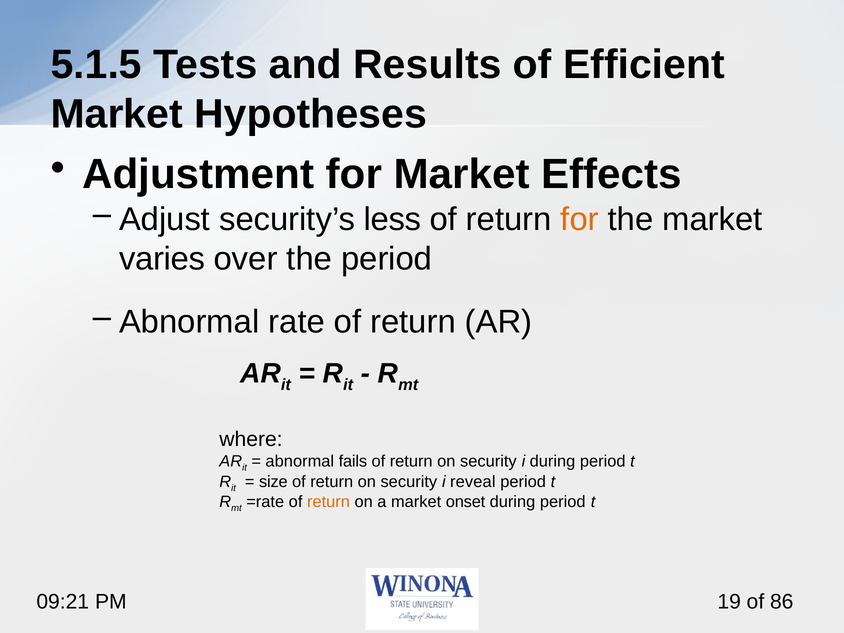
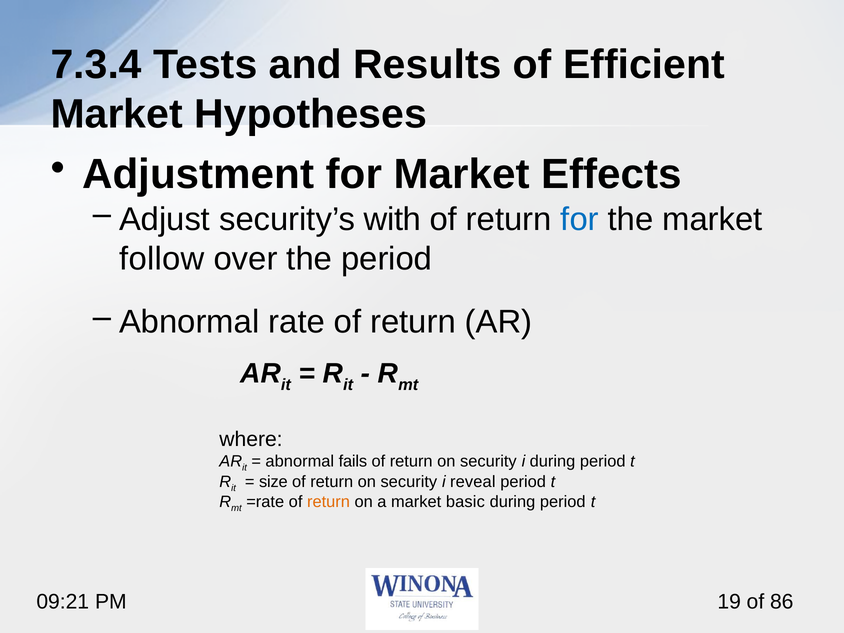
5.1.5: 5.1.5 -> 7.3.4 (96, 65)
less: less -> with (392, 219)
for colour: orange -> blue (580, 219)
varies: varies -> follow (162, 259)
onset: onset -> basic (465, 502)
